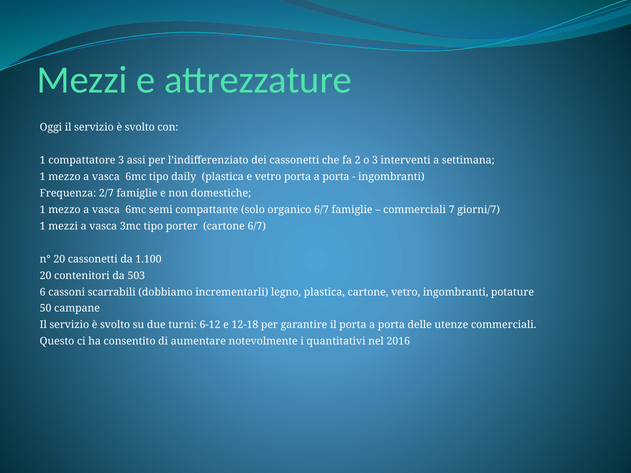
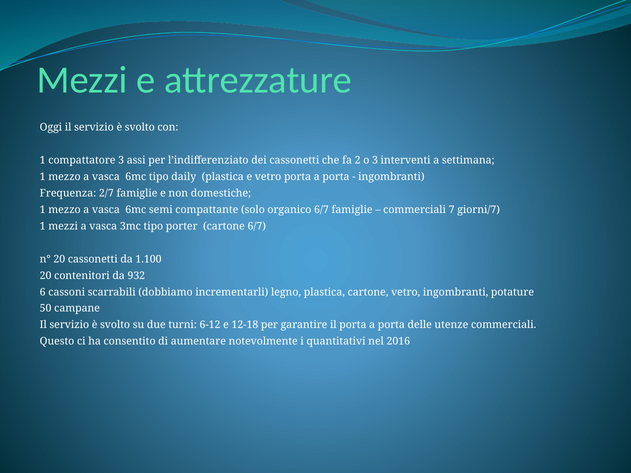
503: 503 -> 932 (136, 276)
